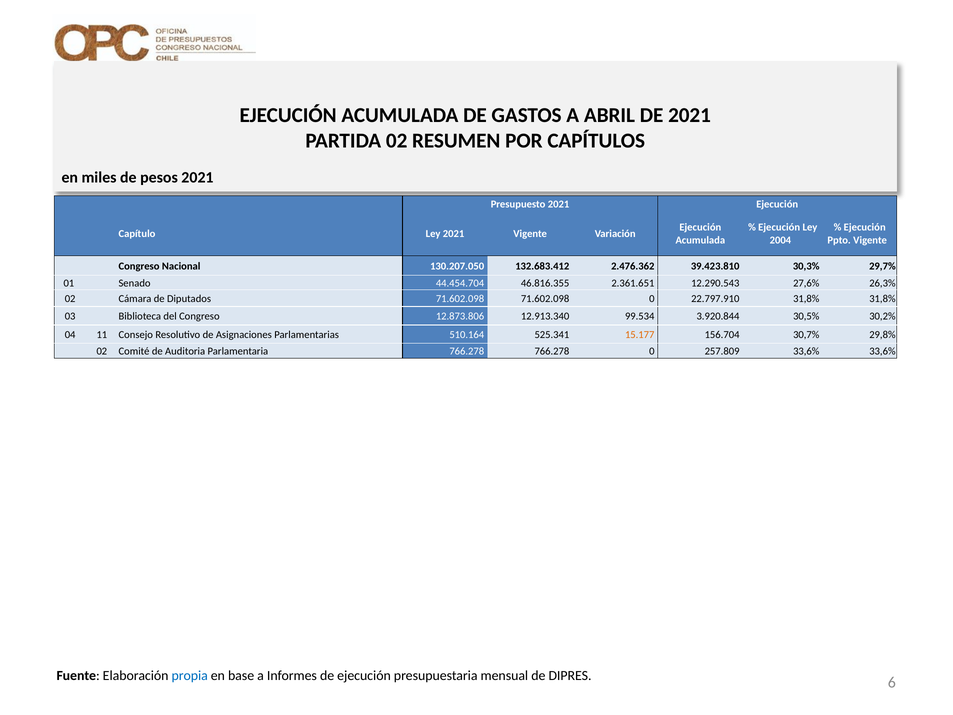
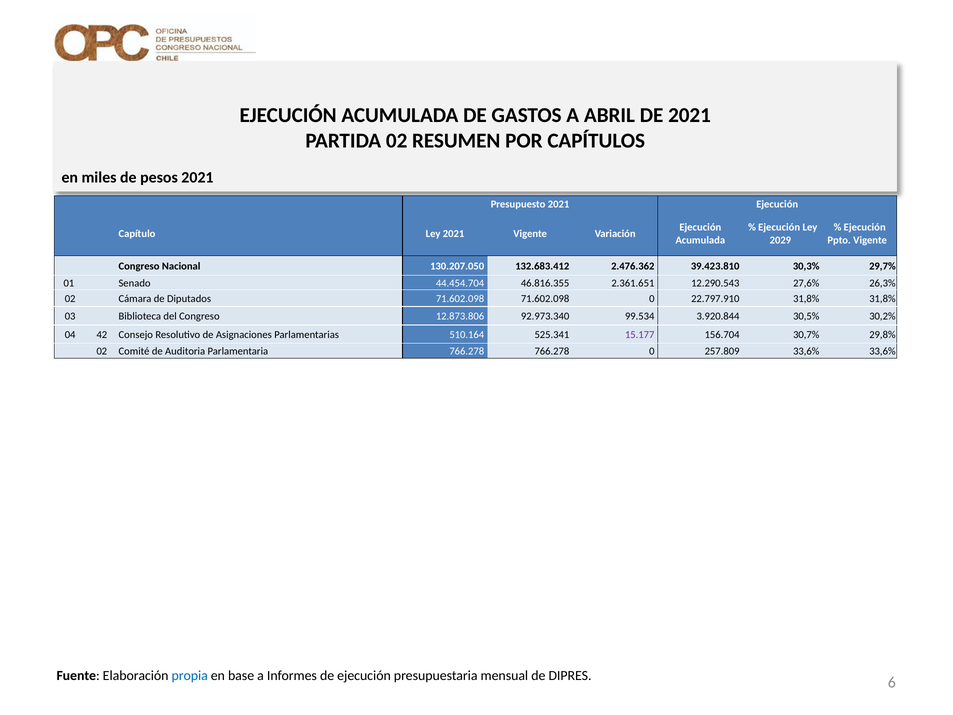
2004: 2004 -> 2029 (780, 240)
12.913.340: 12.913.340 -> 92.973.340 (545, 316)
11: 11 -> 42 (102, 335)
15.177 colour: orange -> purple (640, 335)
